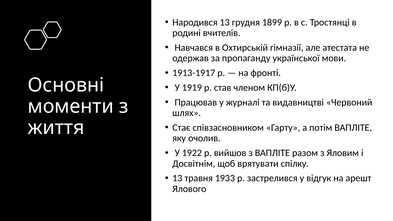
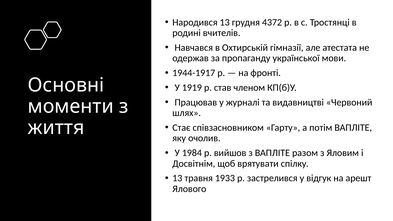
1899: 1899 -> 4372 (272, 22)
1913-1917: 1913-1917 -> 1944-1917 (194, 73)
1922: 1922 -> 1984 (192, 153)
